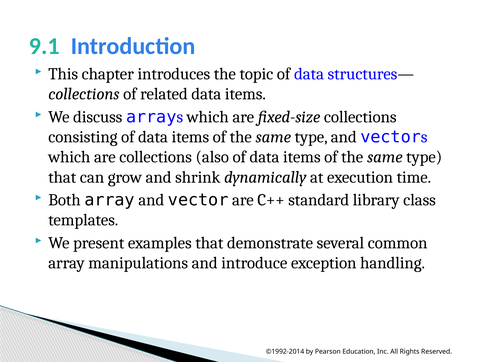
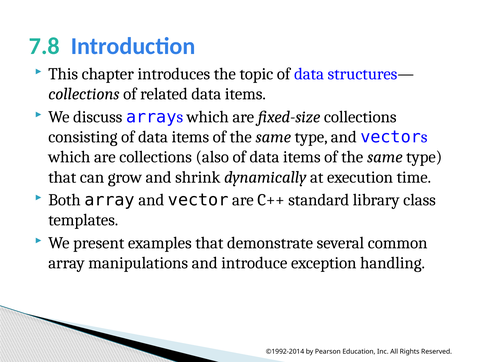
9.1: 9.1 -> 7.8 (44, 46)
